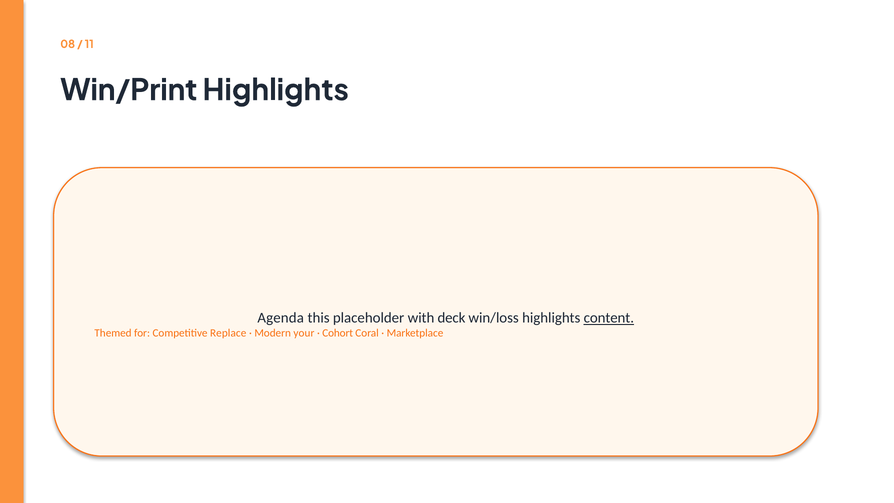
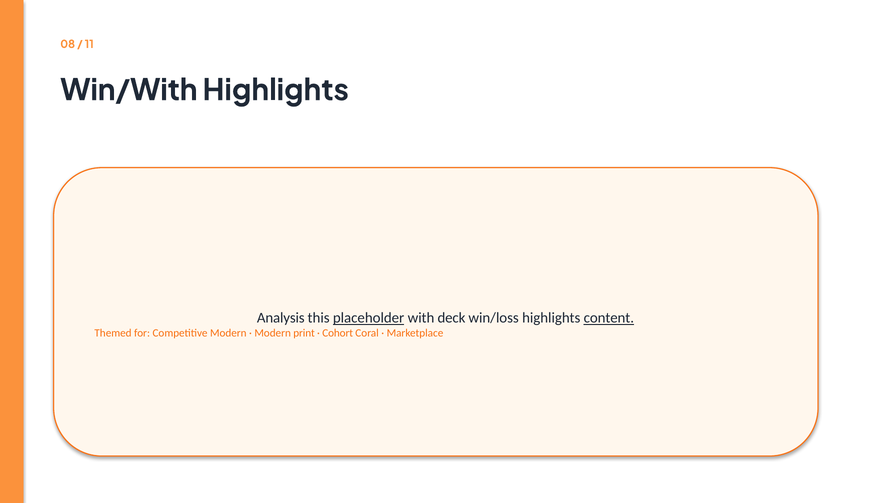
Win/Print: Win/Print -> Win/With (129, 90)
Agenda: Agenda -> Analysis (281, 318)
placeholder underline: none -> present (369, 318)
Competitive Replace: Replace -> Modern (228, 333)
your: your -> print (304, 333)
